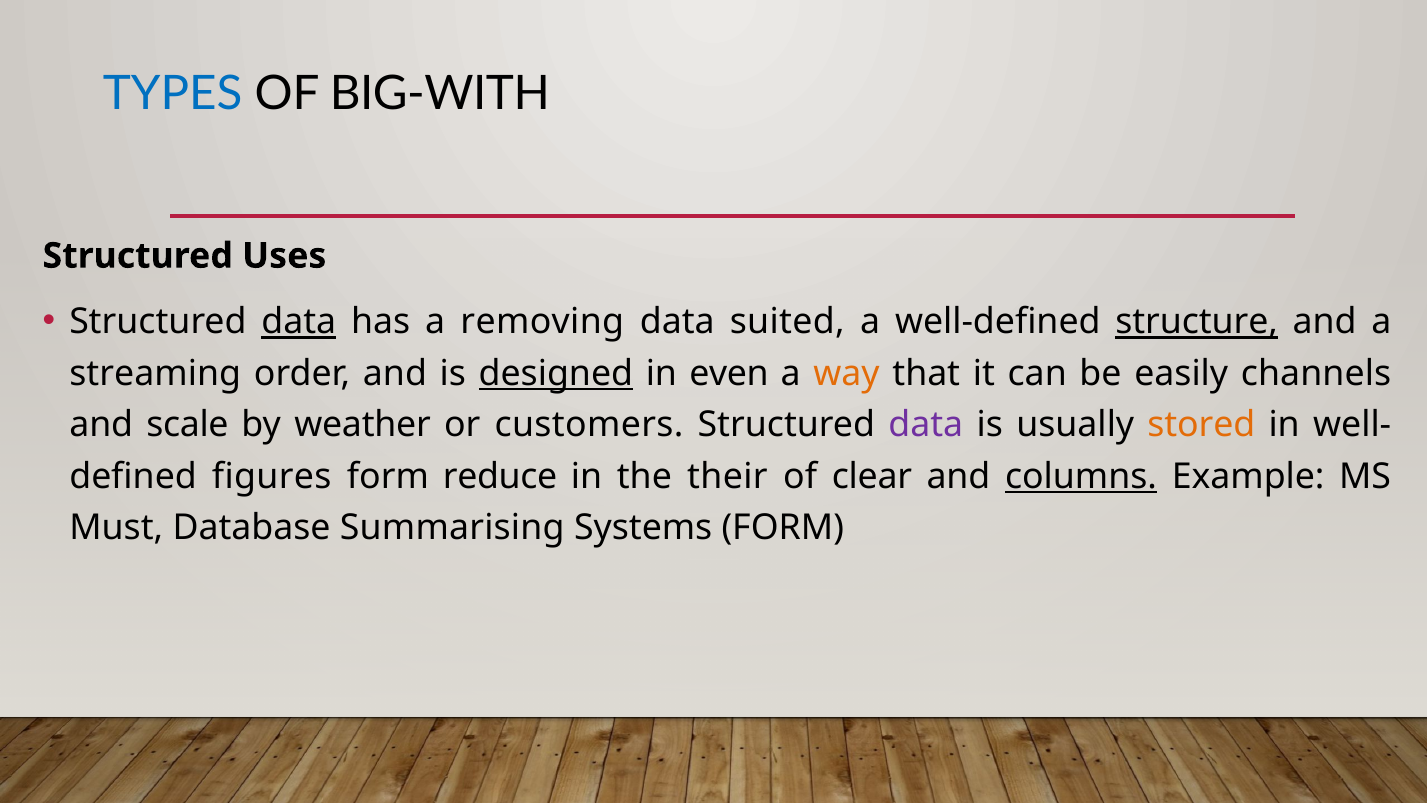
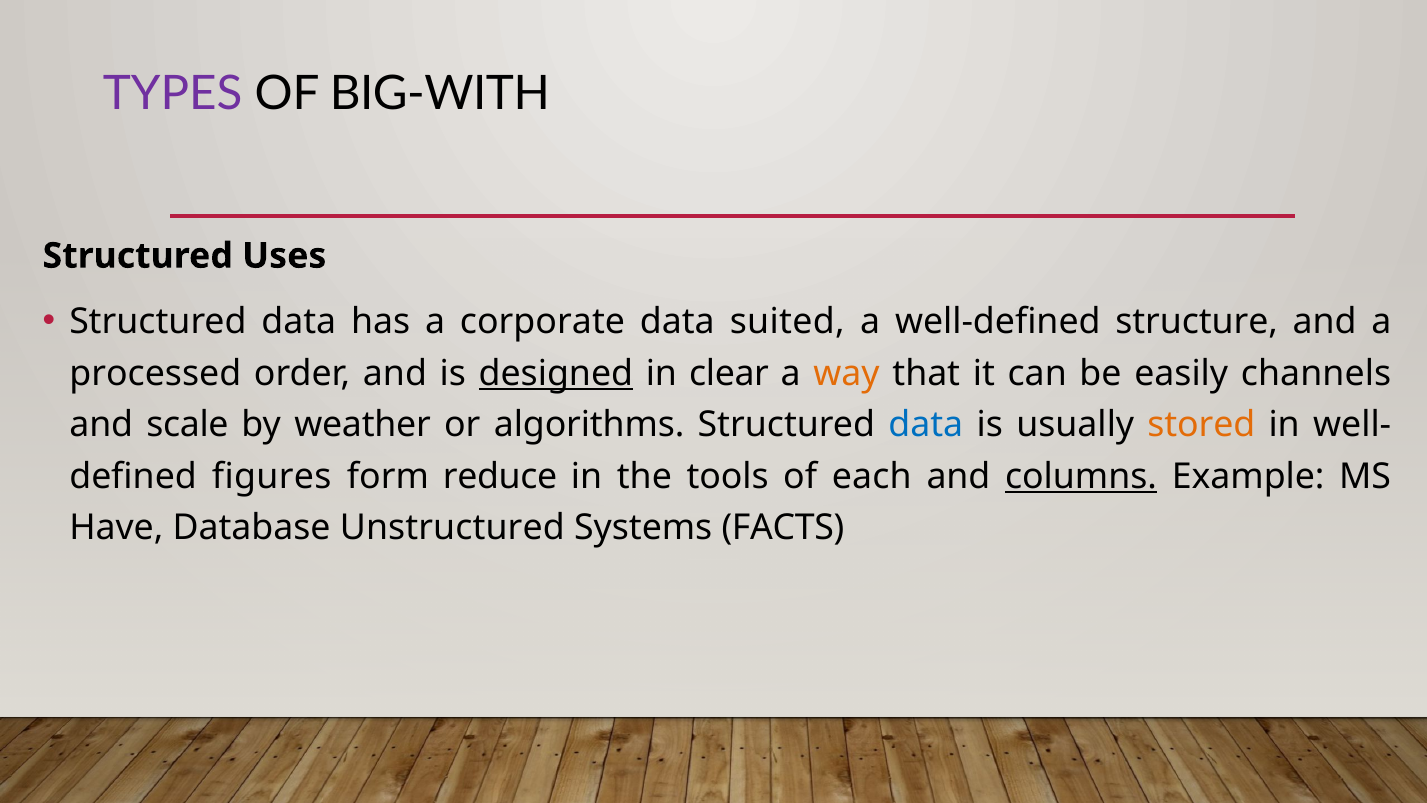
TYPES colour: blue -> purple (173, 94)
data underline: present -> none (299, 322)
removing: removing -> corporate (542, 322)
structure underline: present -> none (1197, 322)
streaming: streaming -> processed (155, 373)
even: even -> clear (729, 373)
customers: customers -> algorithms (589, 425)
data colour: purple -> blue (926, 425)
their: their -> tools (728, 476)
clear: clear -> each (872, 476)
Must: Must -> Have (116, 528)
Summarising: Summarising -> Unstructured (452, 528)
Systems FORM: FORM -> FACTS (783, 528)
